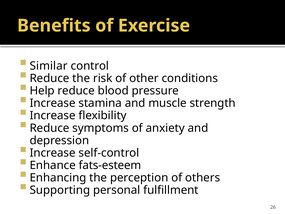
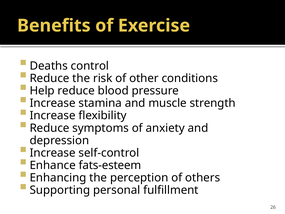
Similar: Similar -> Deaths (49, 66)
